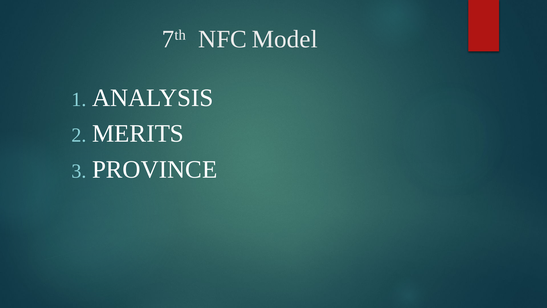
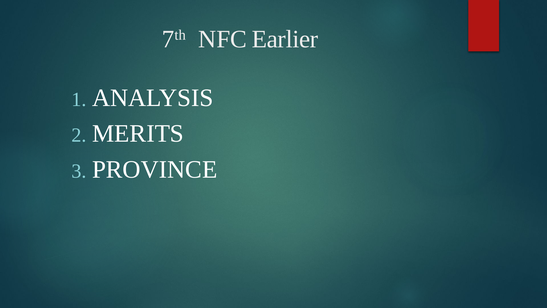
Model: Model -> Earlier (285, 39)
